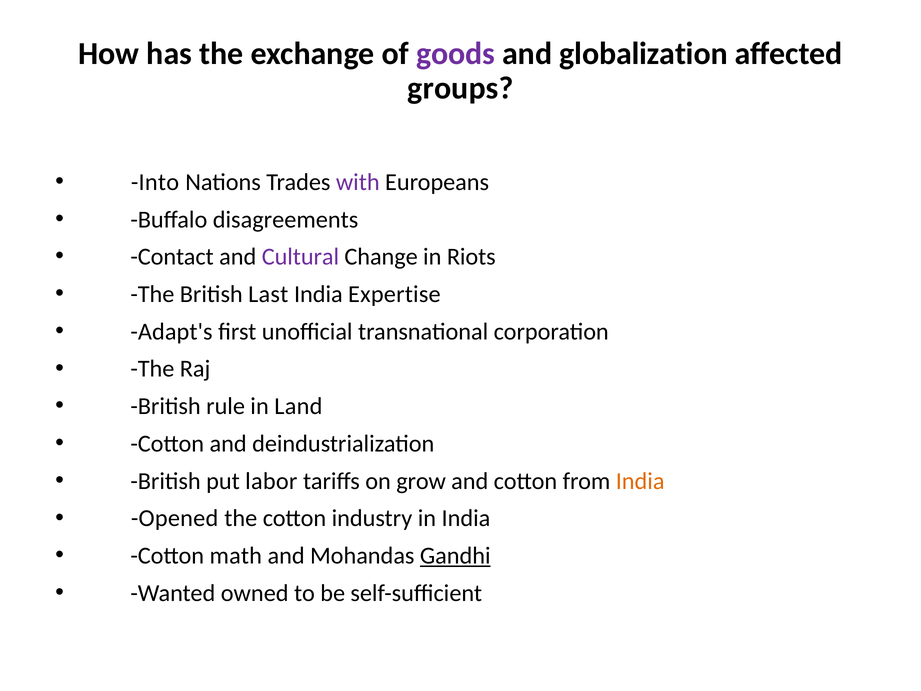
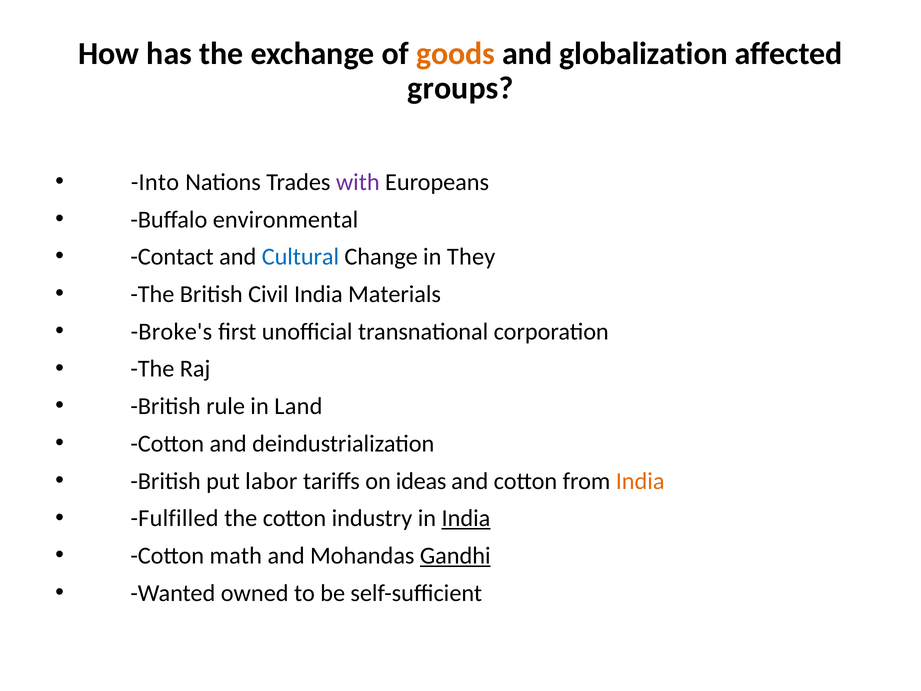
goods colour: purple -> orange (456, 54)
disagreements: disagreements -> environmental (286, 219)
Cultural colour: purple -> blue (300, 257)
Riots: Riots -> They (471, 257)
Last: Last -> Civil (268, 294)
Expertise: Expertise -> Materials (395, 294)
Adapt's: Adapt's -> Broke's (171, 331)
grow: grow -> ideas (421, 481)
Opened: Opened -> Fulfilled (175, 518)
India underline: none -> present (466, 518)
